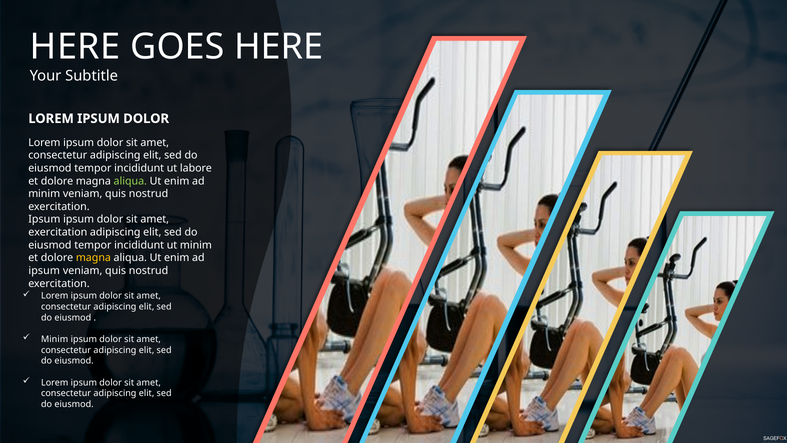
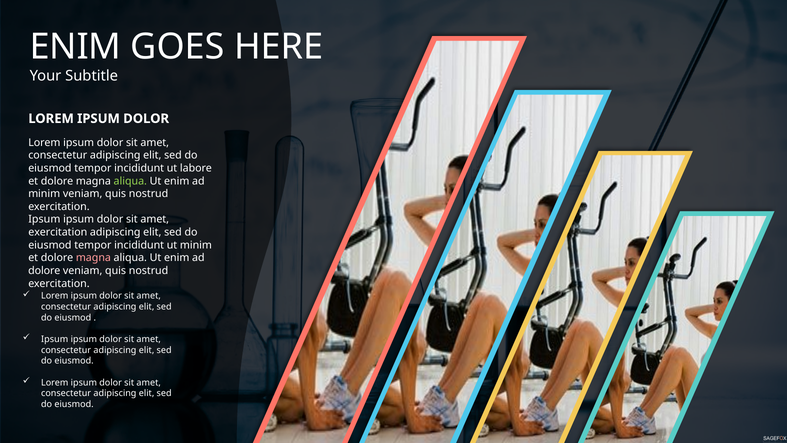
HERE: HERE -> ENIM (75, 47)
magna colour: yellow -> pink (93, 258)
ipsum: ipsum -> dolore (44, 271)
Minim: Minim -> Ipsum (55, 339)
